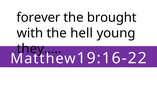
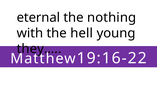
forever: forever -> eternal (38, 18)
brought: brought -> nothing (112, 18)
